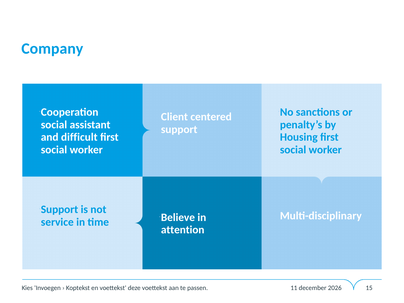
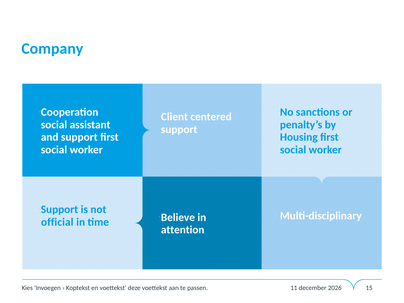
and difficult: difficult -> support (79, 137)
service: service -> official (57, 222)
